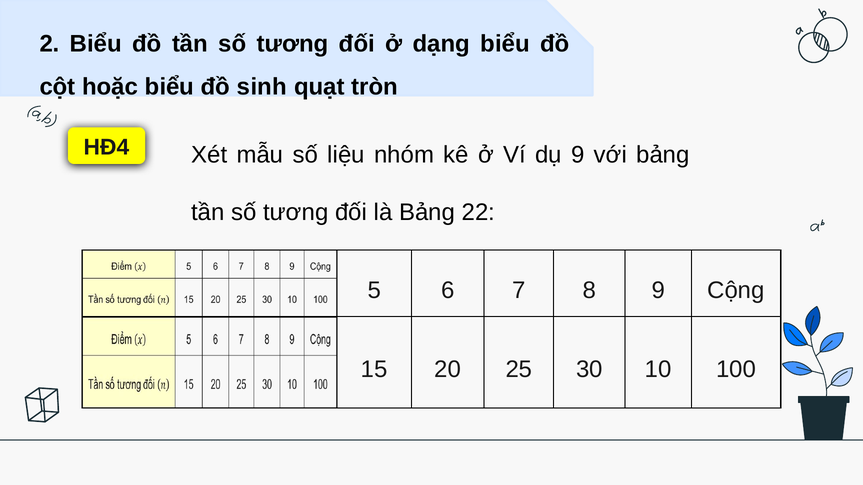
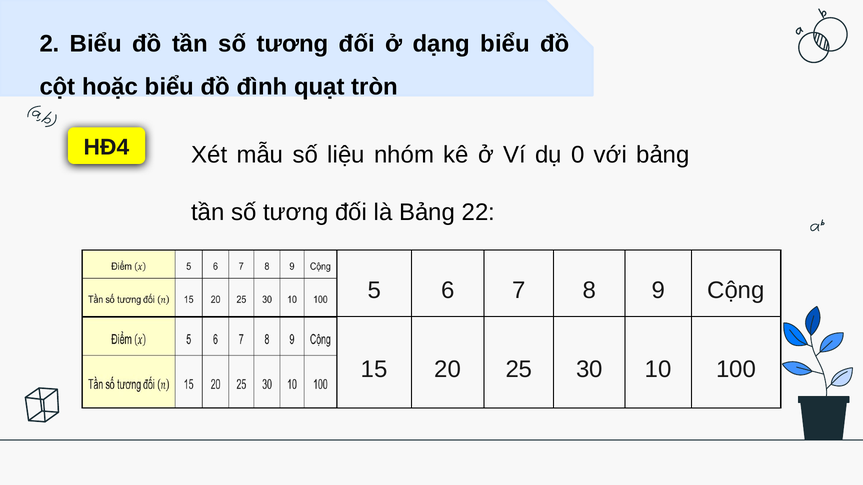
sinh: sinh -> đình (262, 87)
dụ 9: 9 -> 0 (578, 155)
